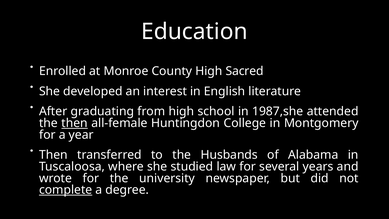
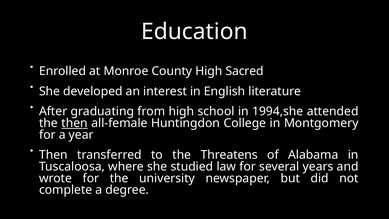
1987,she: 1987,she -> 1994,she (278, 111)
Husbands: Husbands -> Threatens (229, 155)
complete underline: present -> none (66, 190)
